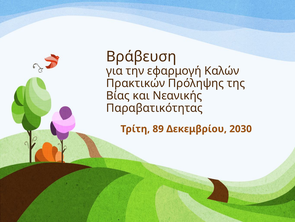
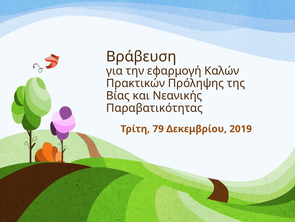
89: 89 -> 79 (158, 129)
2030: 2030 -> 2019 (241, 129)
